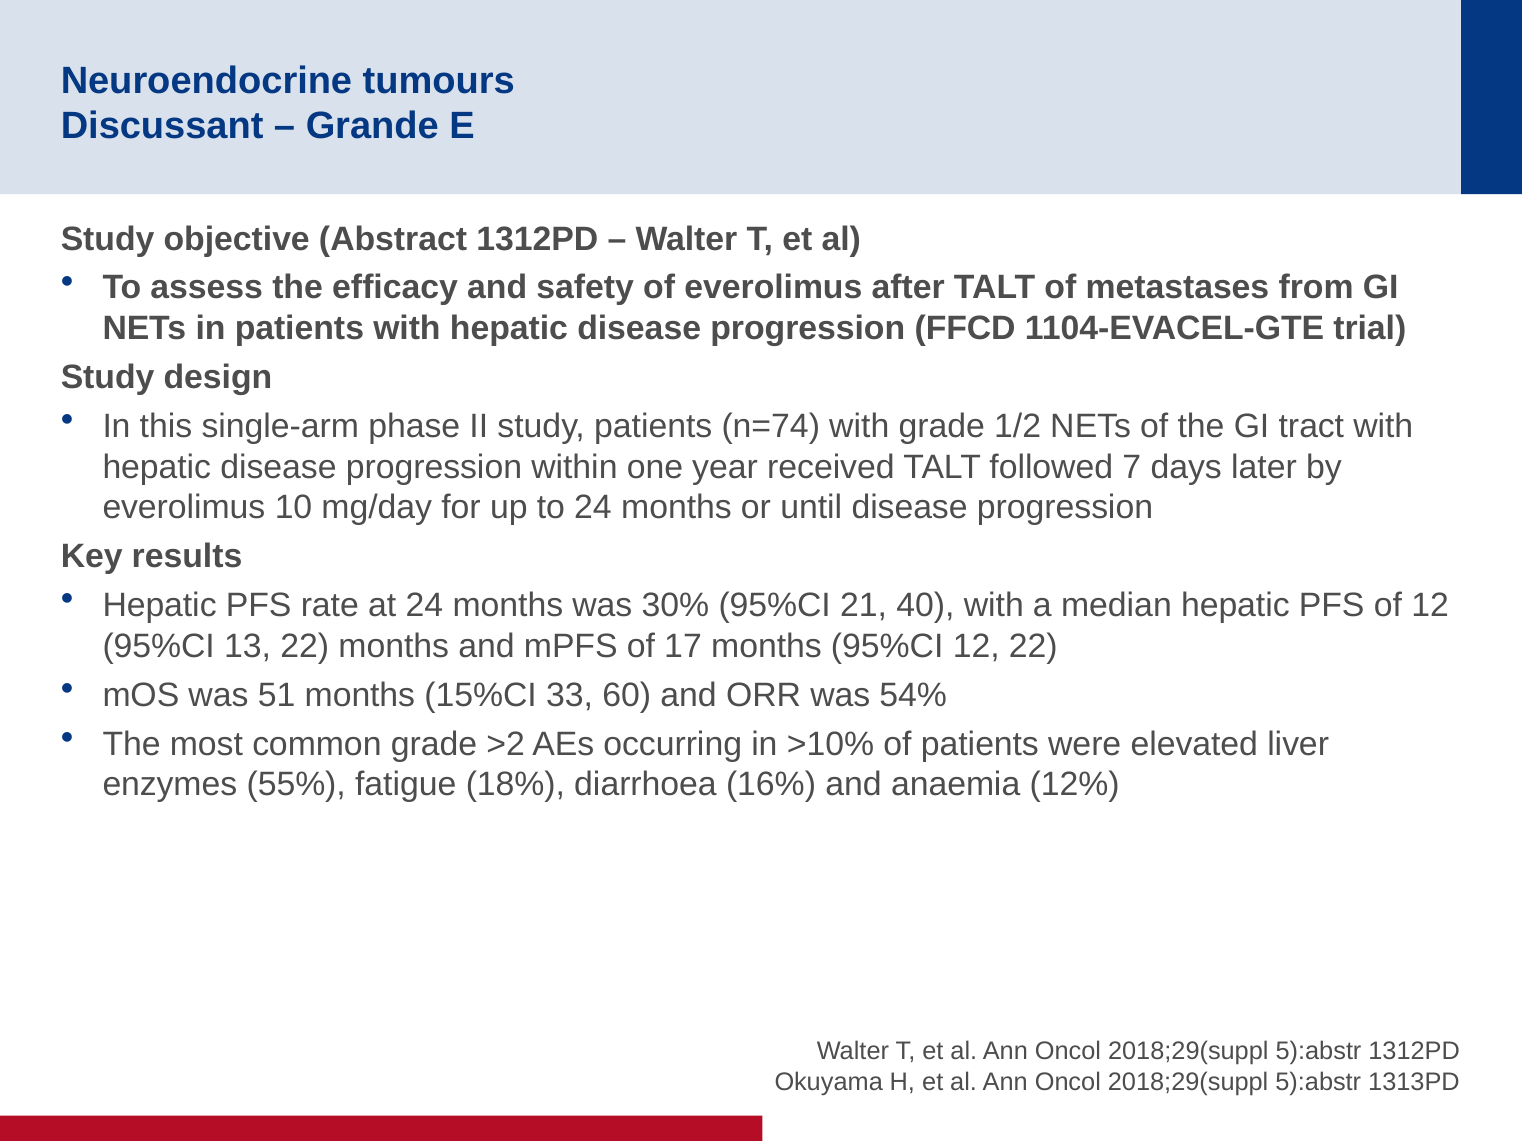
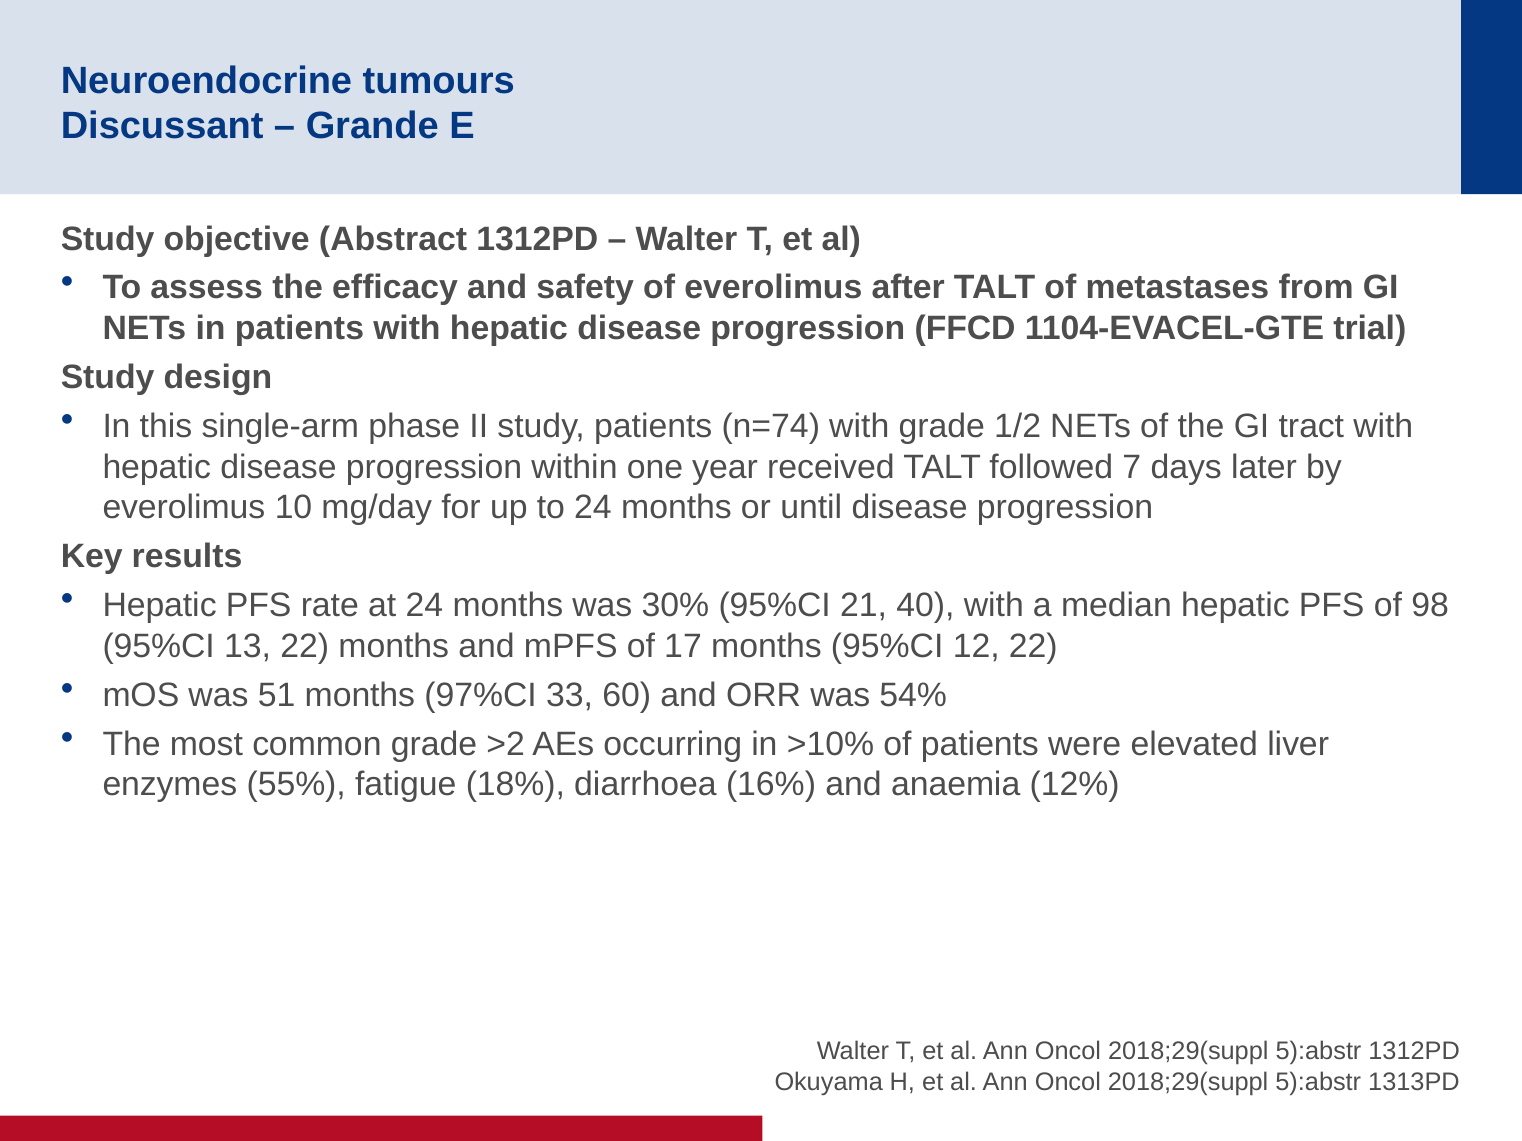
of 12: 12 -> 98 (1430, 606)
15%CI: 15%CI -> 97%CI (481, 695)
